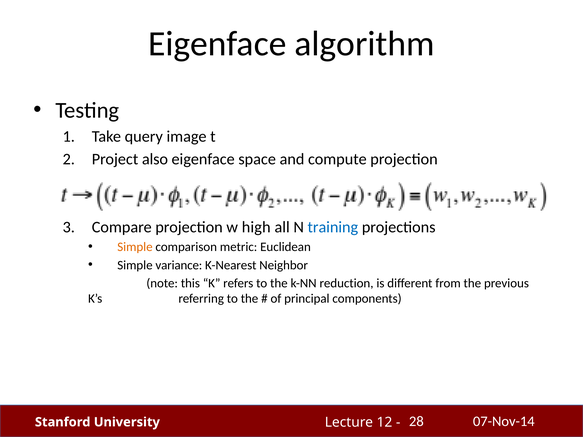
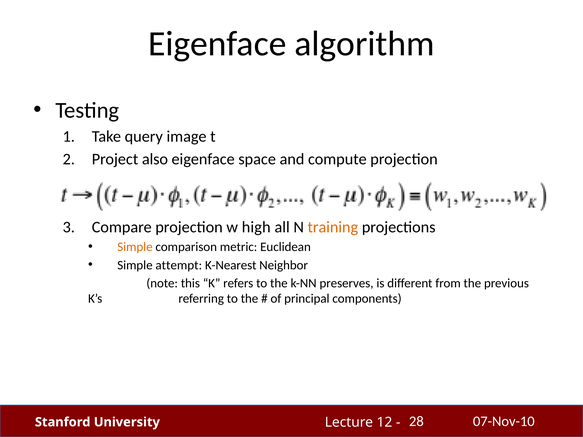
training colour: blue -> orange (333, 227)
variance: variance -> attempt (179, 265)
reduction: reduction -> preserves (346, 283)
07-Nov-14: 07-Nov-14 -> 07-Nov-10 (504, 422)
